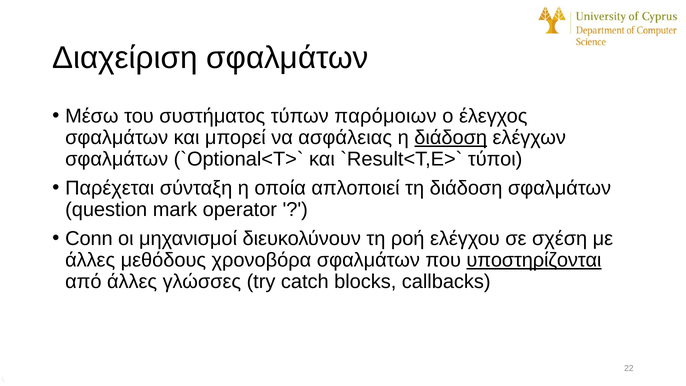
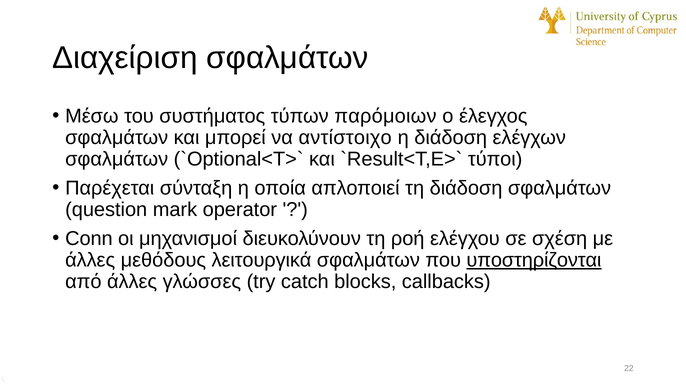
ασφάλειας: ασφάλειας -> αντίστοιχο (345, 138)
διάδοση underline: present -> none (451, 138)
χρονοβόρα: χρονοβόρα -> λειτουργικά (261, 260)
